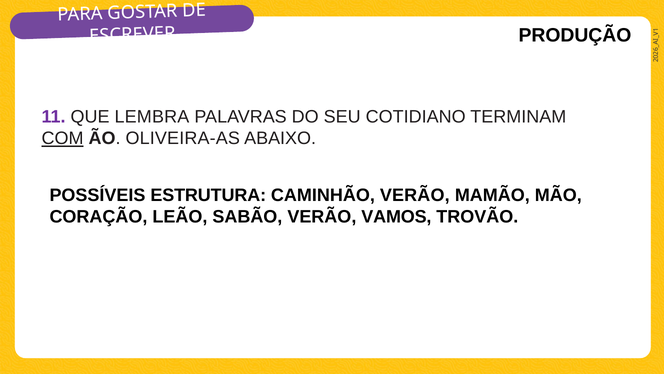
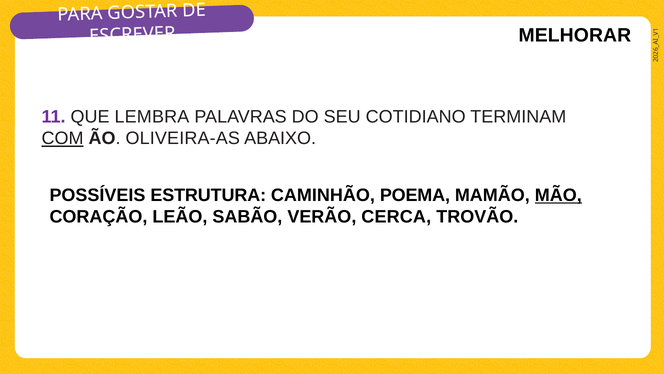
PRODUÇÃO: PRODUÇÃO -> MELHORAR (575, 35)
CAMINHÃO VERÃO: VERÃO -> POEMA (415, 195)
MÃO underline: none -> present (558, 195)
VAMOS: VAMOS -> CERCA (396, 217)
